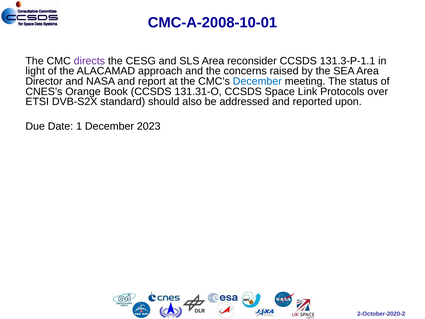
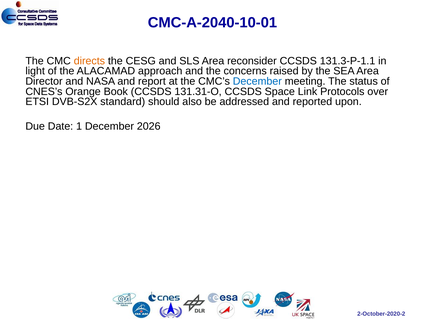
CMC-A-2008-10-01: CMC-A-2008-10-01 -> CMC-A-2040-10-01 (212, 23)
directs colour: purple -> orange (89, 61)
2023: 2023 -> 2026 (149, 126)
